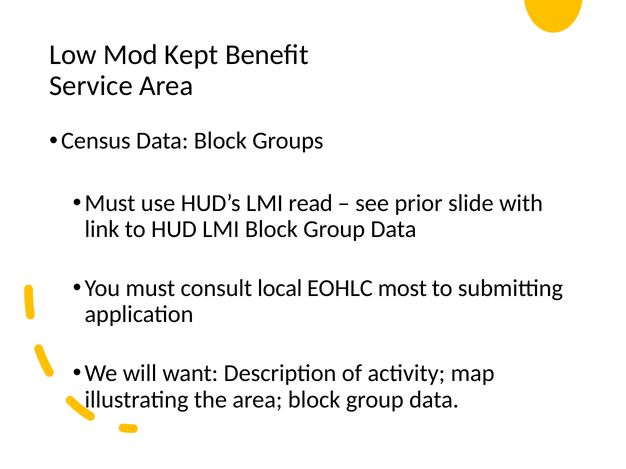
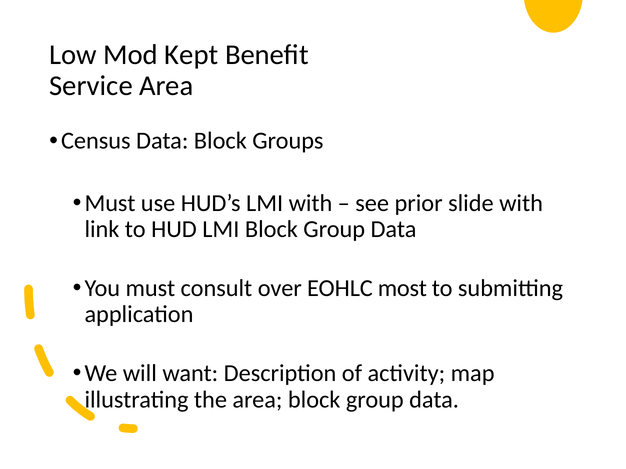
LMI read: read -> with (310, 203)
local: local -> over (280, 289)
